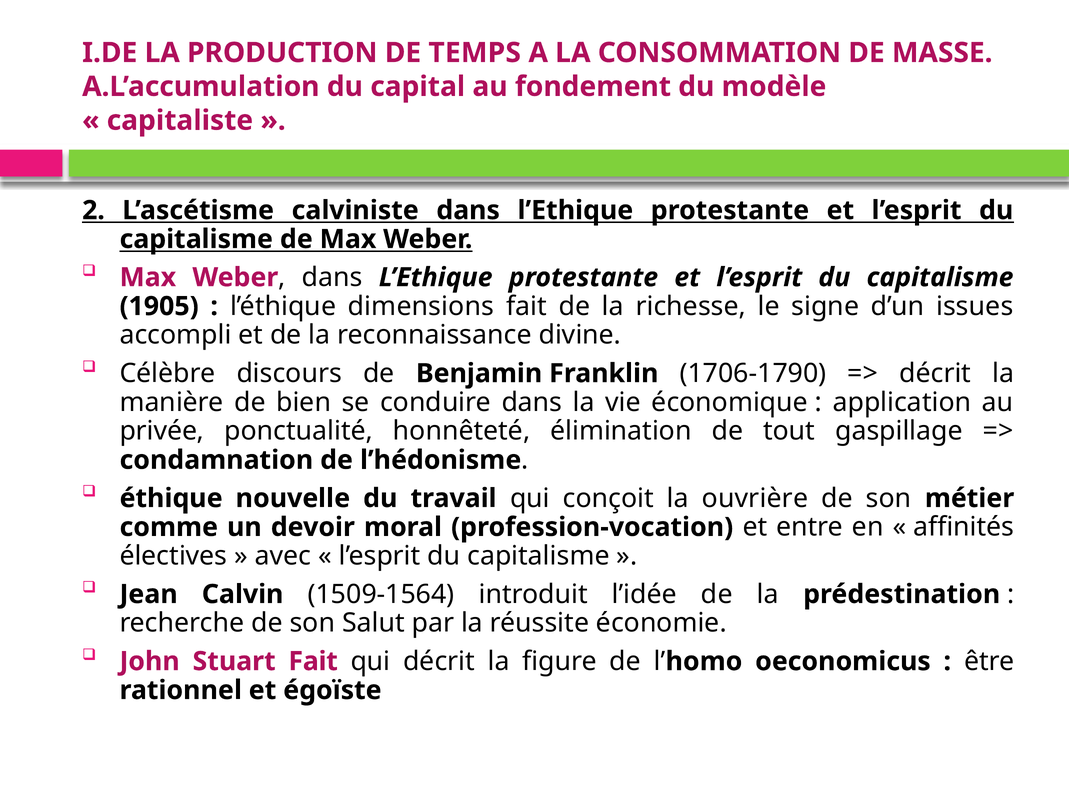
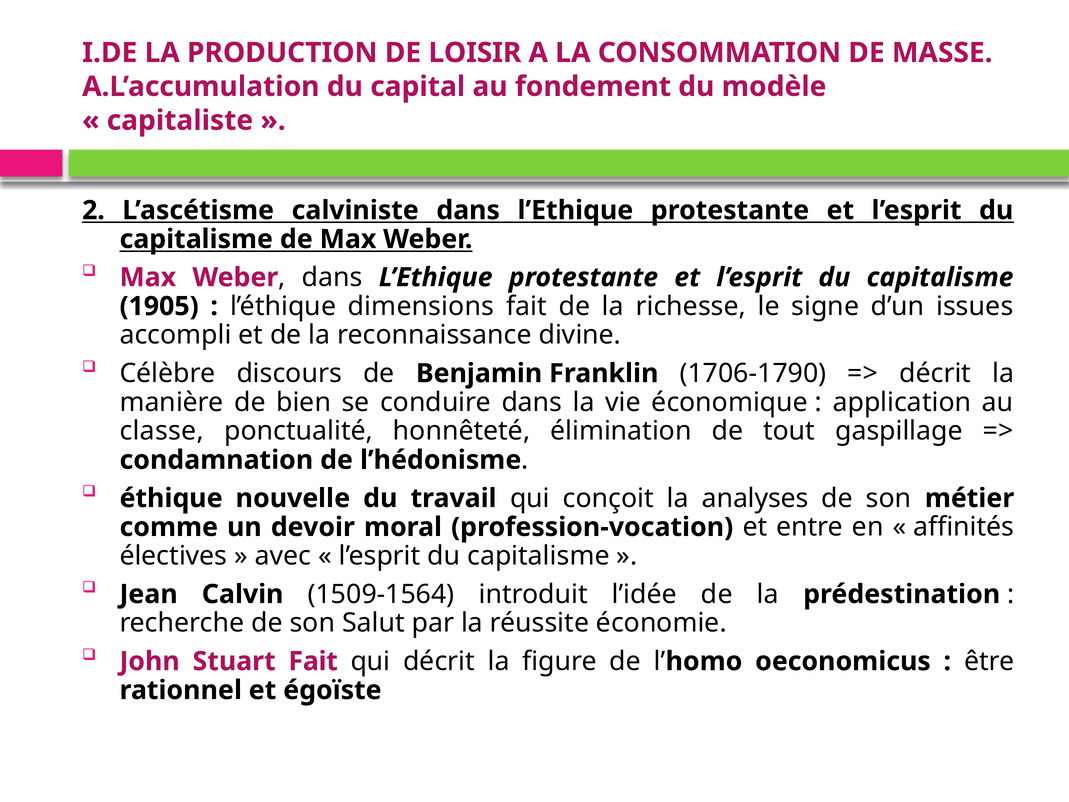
TEMPS: TEMPS -> LOISIR (475, 53)
privée: privée -> classe (162, 431)
ouvrière: ouvrière -> analyses (755, 498)
